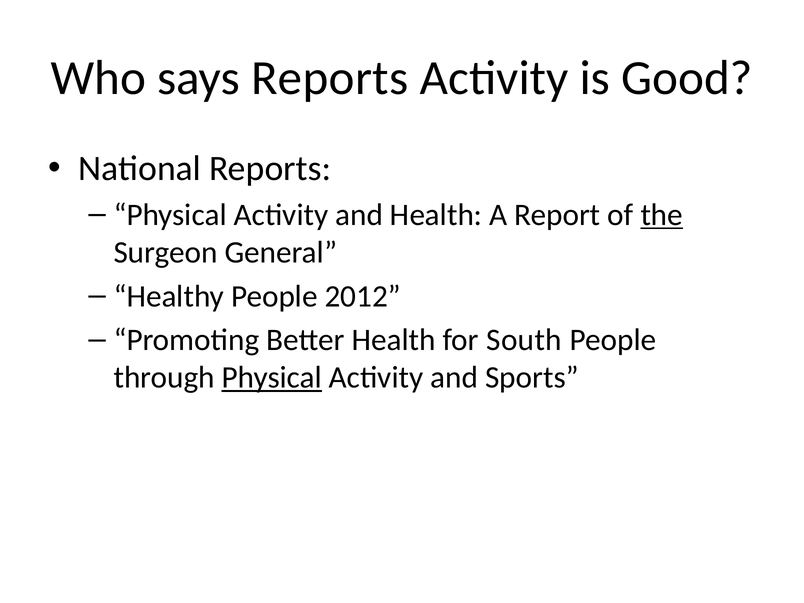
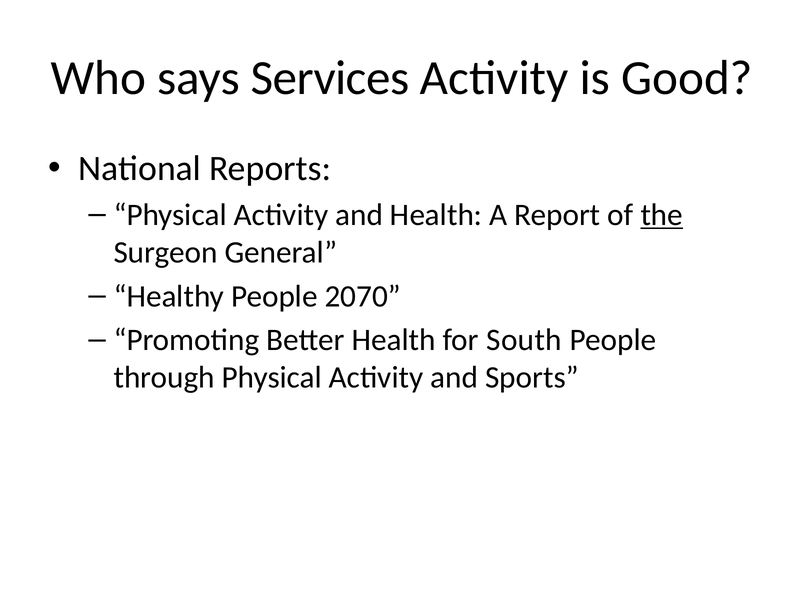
says Reports: Reports -> Services (330, 78)
2012: 2012 -> 2070 (363, 296)
Physical underline: present -> none (272, 378)
